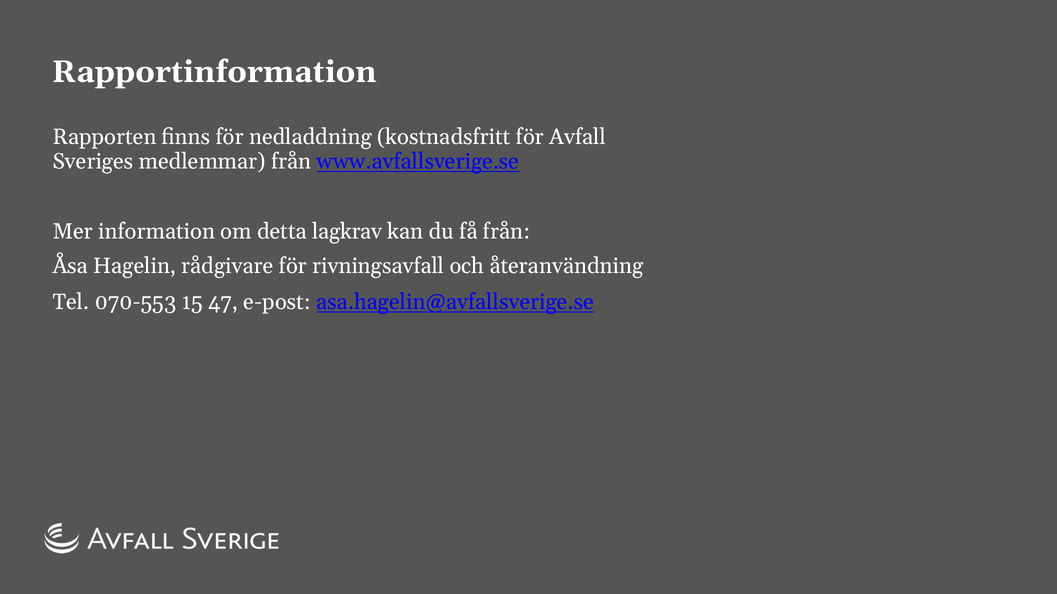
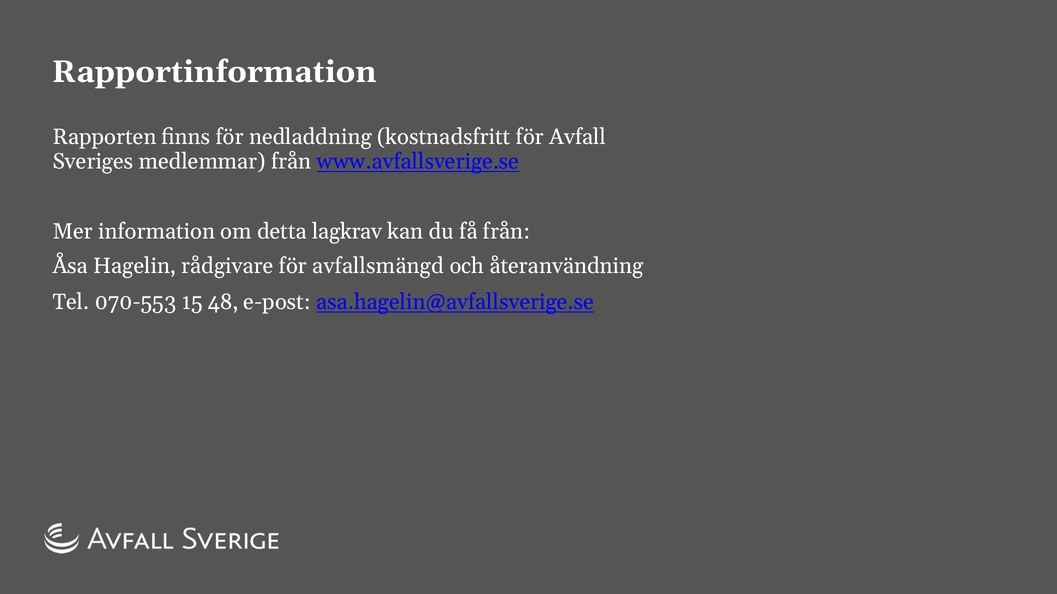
rivningsavfall: rivningsavfall -> avfallsmängd (378, 266)
47: 47 -> 48 (223, 302)
